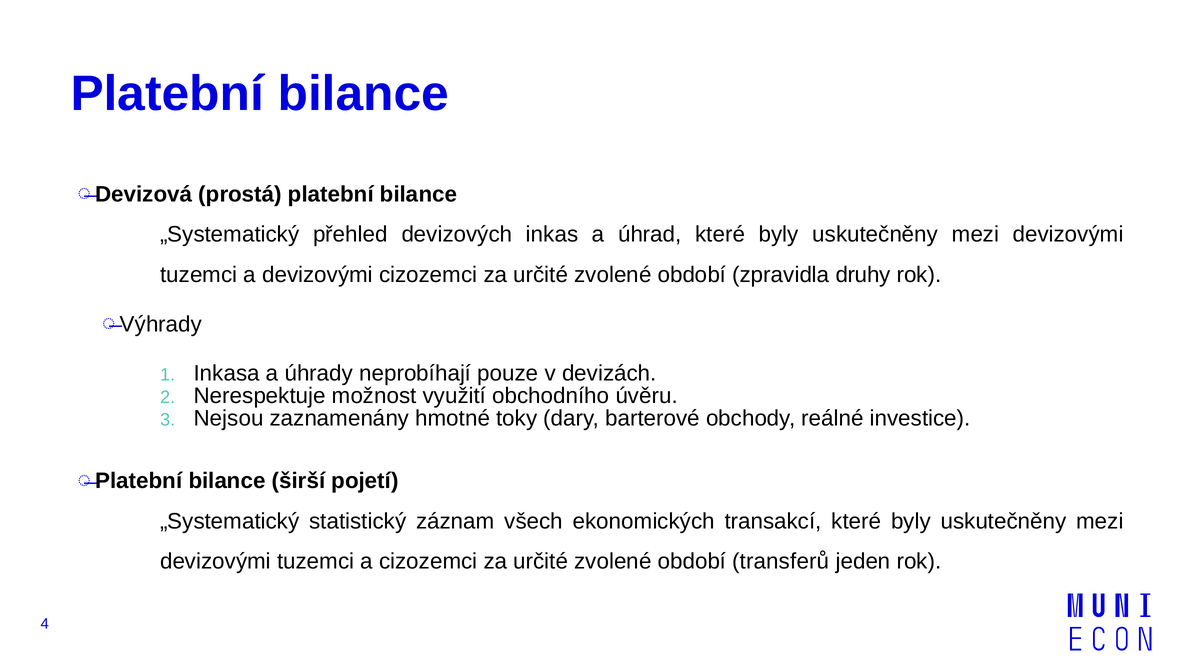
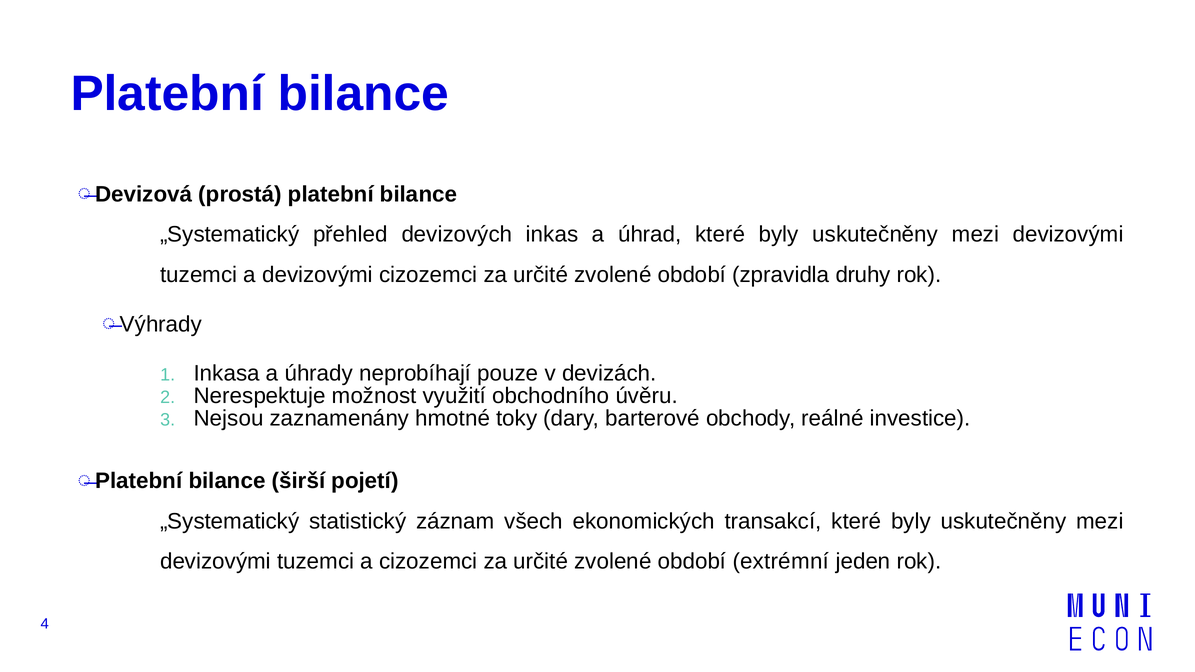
transferů: transferů -> extrémní (781, 562)
